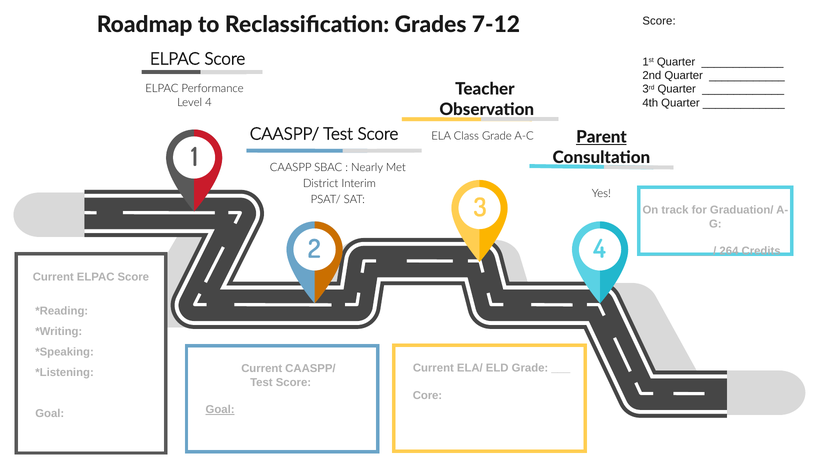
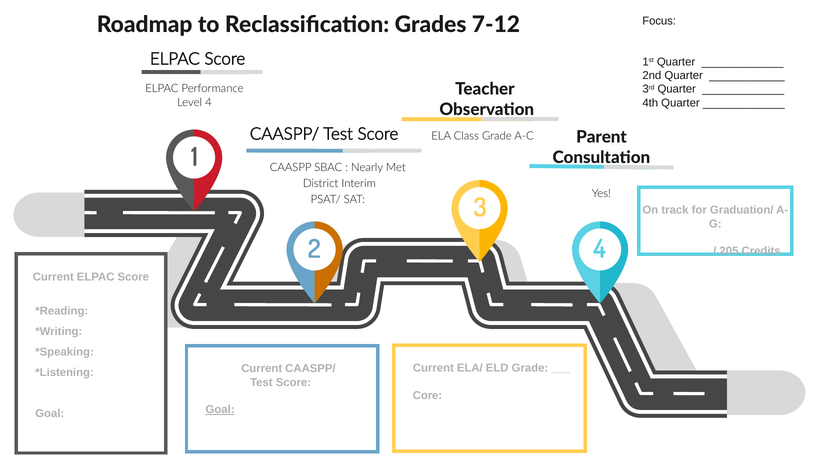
Score: Score -> Focus (659, 21)
Parent underline: present -> none (601, 137)
264: 264 -> 205 (729, 251)
